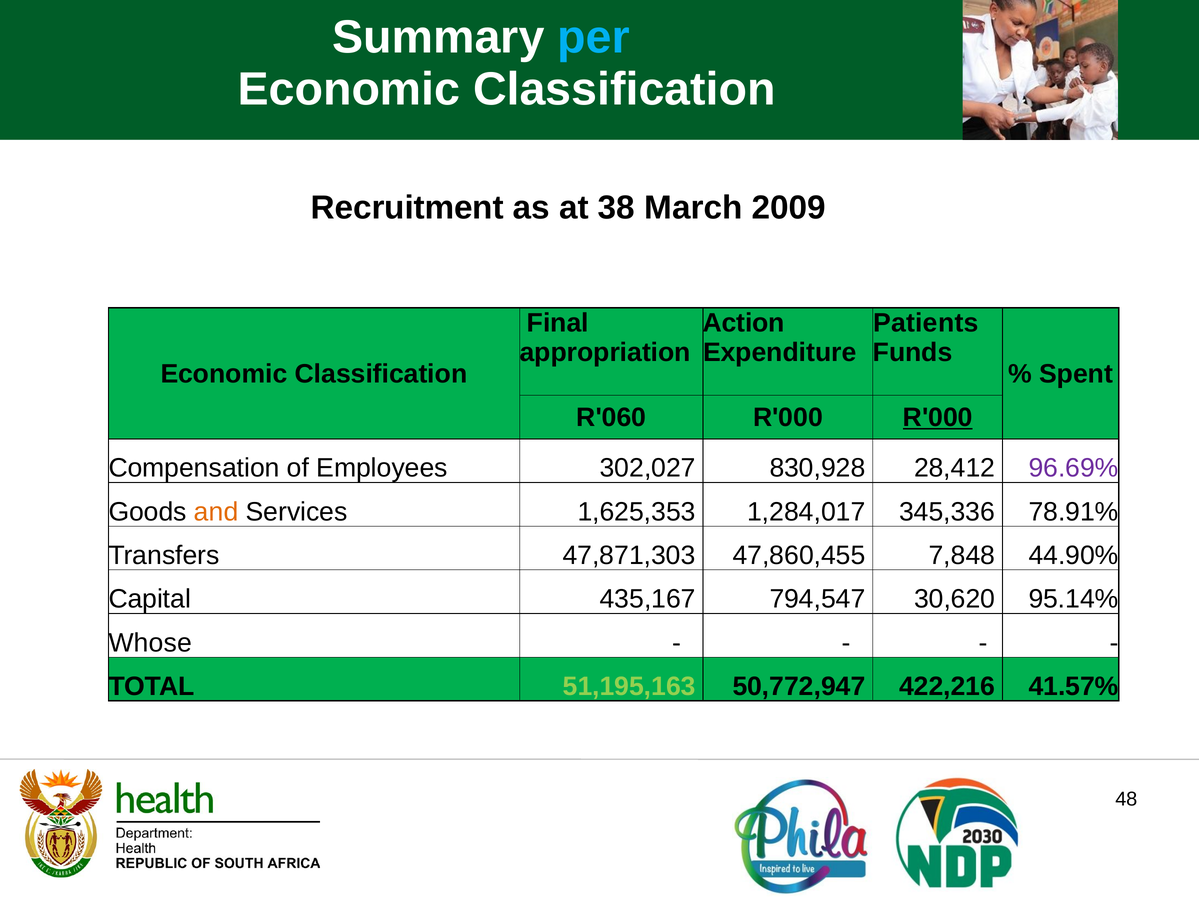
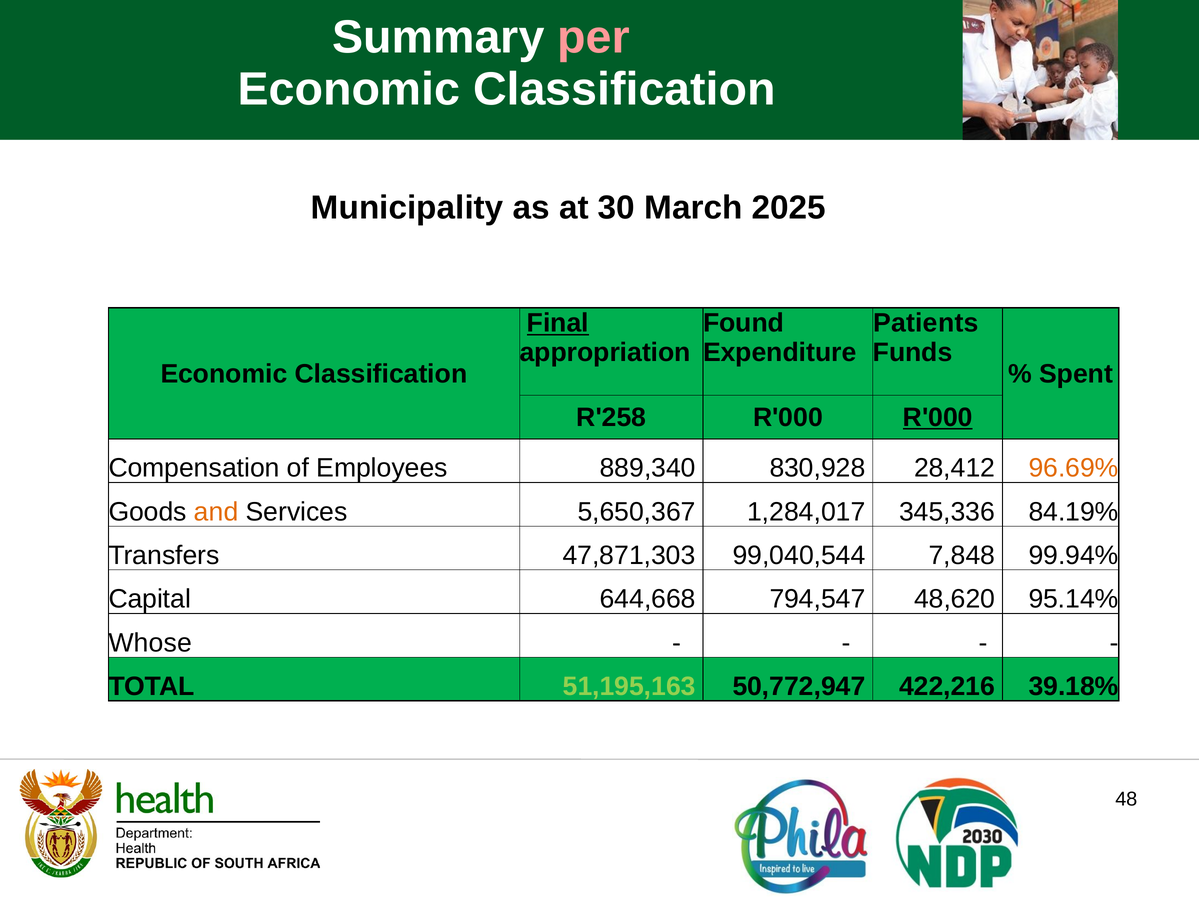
per colour: light blue -> pink (594, 37)
Recruitment: Recruitment -> Municipality (407, 208)
38: 38 -> 30 (616, 208)
2009: 2009 -> 2025 (789, 208)
Final underline: none -> present (558, 323)
Action: Action -> Found (744, 323)
R'060: R'060 -> R'258 (611, 418)
302,027: 302,027 -> 889,340 (648, 468)
96.69% colour: purple -> orange (1074, 468)
1,625,353: 1,625,353 -> 5,650,367 (637, 512)
78.91%: 78.91% -> 84.19% (1074, 512)
47,860,455: 47,860,455 -> 99,040,544 (799, 556)
44.90%: 44.90% -> 99.94% (1074, 556)
435,167: 435,167 -> 644,668 (648, 599)
30,620: 30,620 -> 48,620 (955, 599)
41.57%: 41.57% -> 39.18% (1074, 687)
